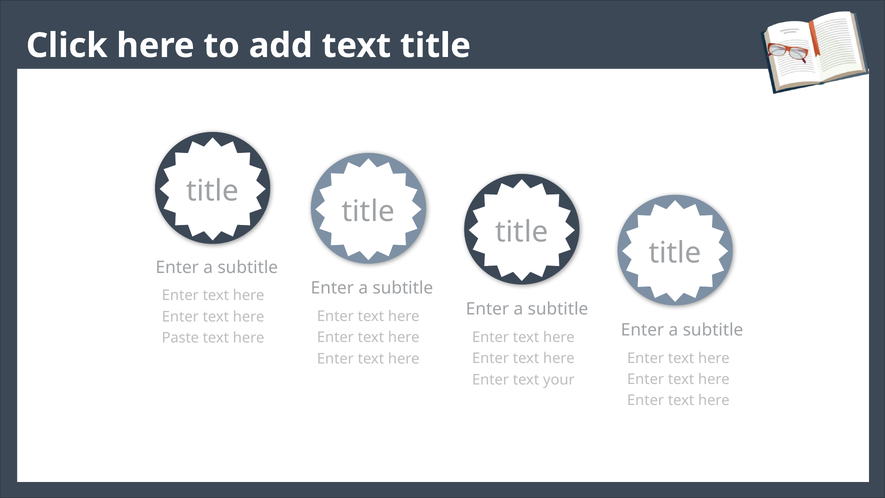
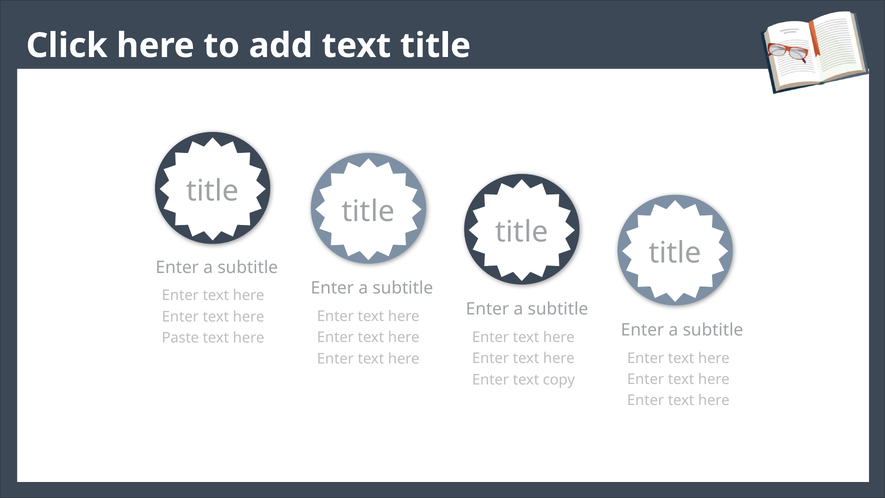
your: your -> copy (559, 380)
